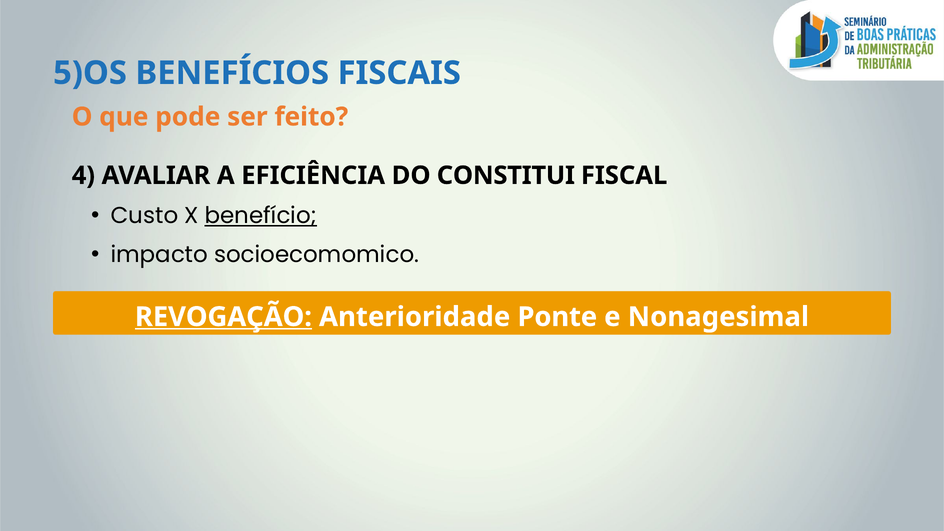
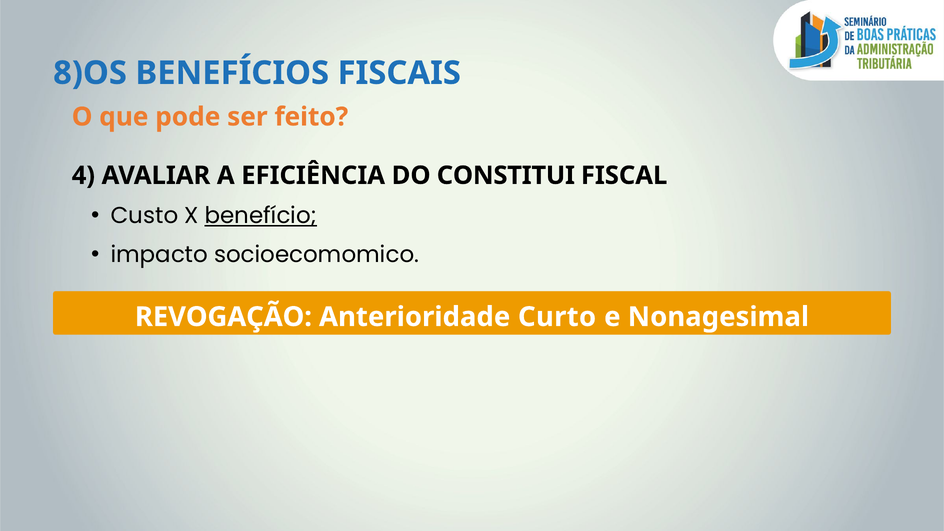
5)OS: 5)OS -> 8)OS (90, 73)
REVOGAÇÃO underline: present -> none (223, 317)
Ponte: Ponte -> Curto (557, 317)
